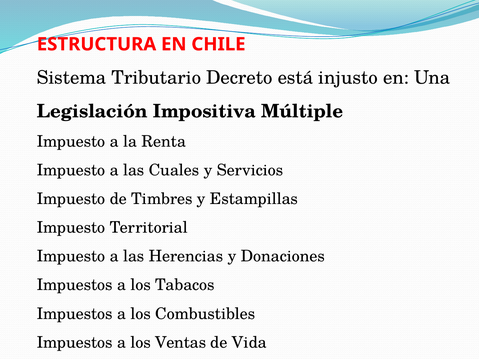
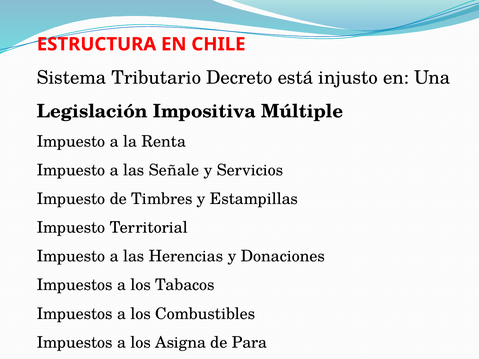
Cuales: Cuales -> Señale (174, 170)
Ventas: Ventas -> Asigna (181, 343)
Vida: Vida -> Para (249, 343)
